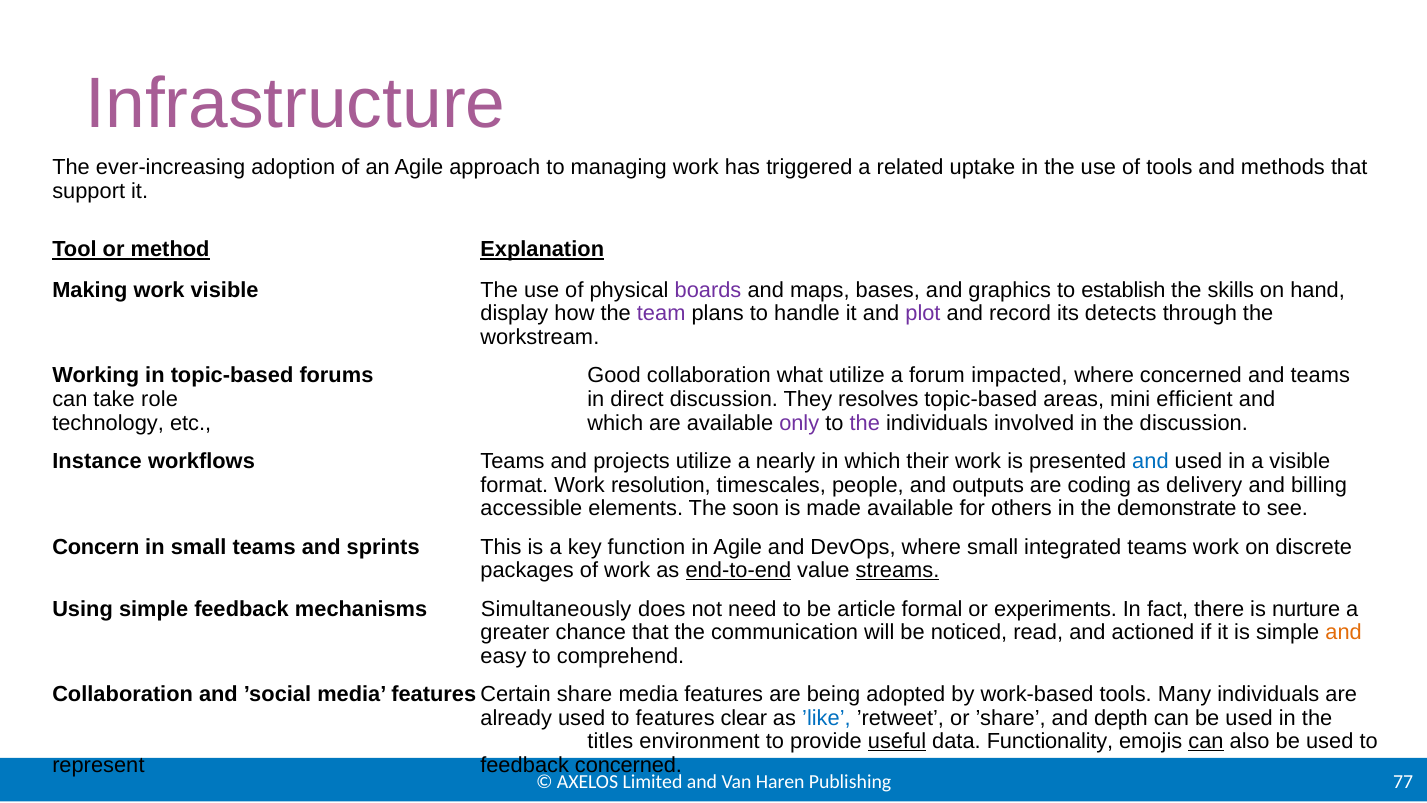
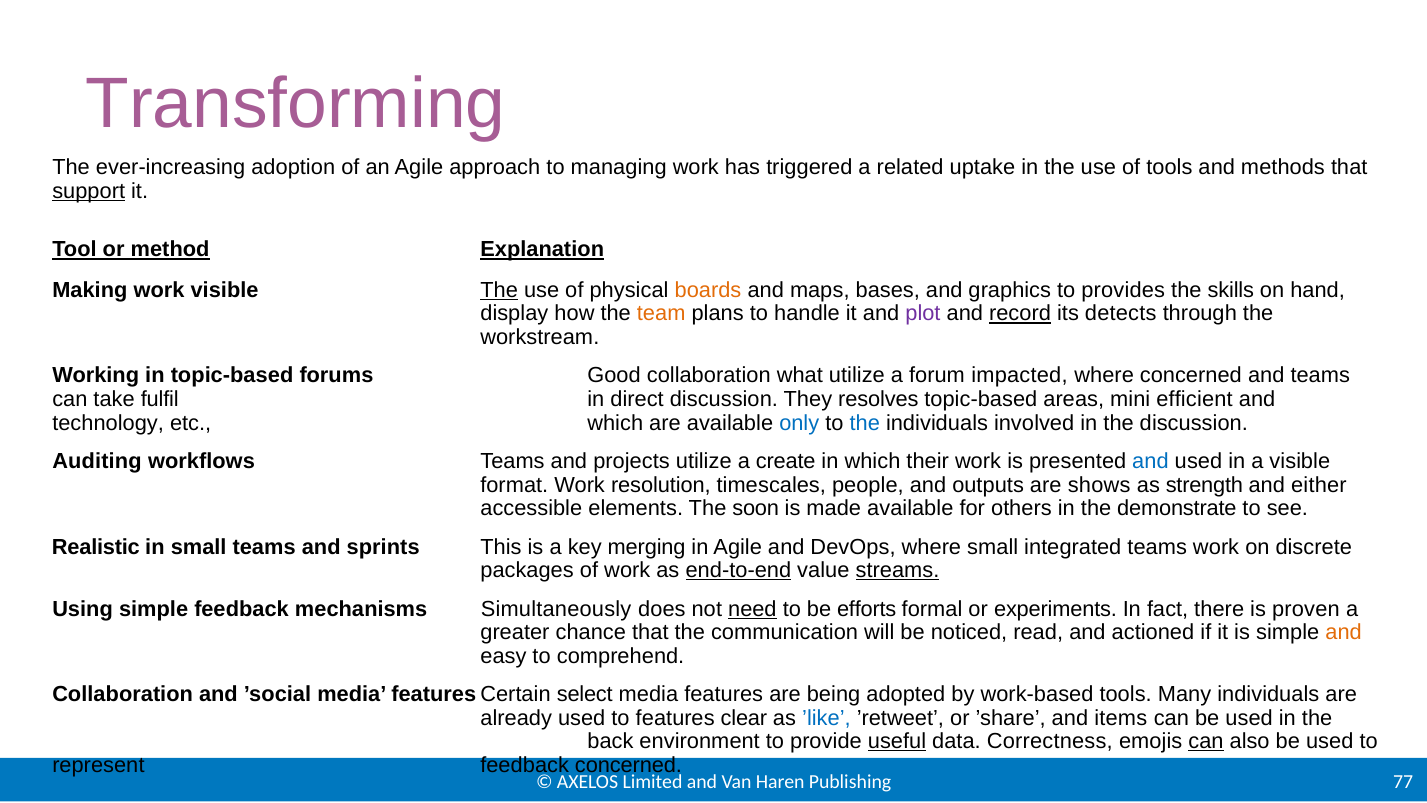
Infrastructure: Infrastructure -> Transforming (296, 104)
support underline: none -> present (89, 191)
The underline: none -> present (499, 290)
boards colour: purple -> orange (708, 290)
establish: establish -> provides (1123, 290)
team colour: purple -> orange (661, 314)
record underline: none -> present (1020, 314)
role: role -> fulfil (160, 399)
only colour: purple -> blue (799, 423)
the colour: purple -> blue (865, 423)
Instance: Instance -> Auditing (97, 461)
nearly: nearly -> create (786, 461)
coding: coding -> shows (1099, 485)
delivery: delivery -> strength (1204, 485)
billing: billing -> either (1319, 485)
Concern: Concern -> Realistic (96, 547)
function: function -> merging (647, 547)
need underline: none -> present (752, 609)
article: article -> efforts (867, 609)
nurture: nurture -> proven (1306, 609)
share: share -> select (585, 694)
depth: depth -> items (1121, 718)
titles: titles -> back (610, 741)
Functionality: Functionality -> Correctness (1050, 741)
